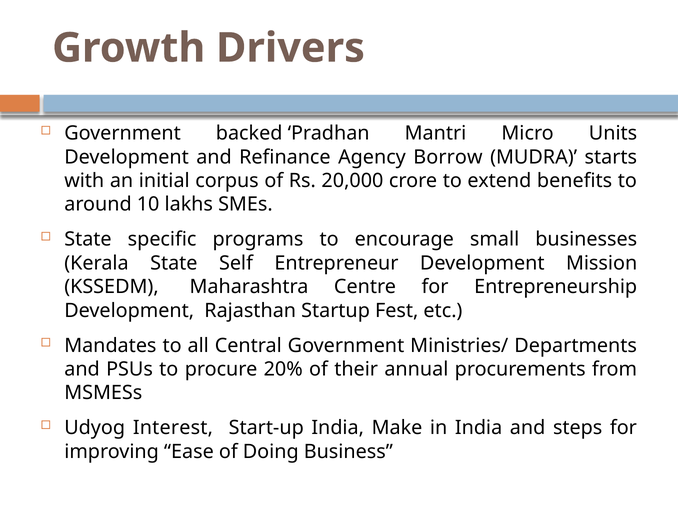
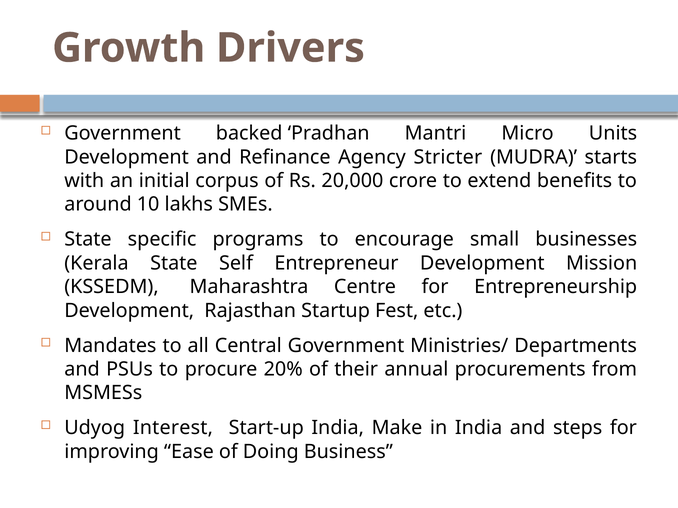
Borrow: Borrow -> Stricter (448, 157)
